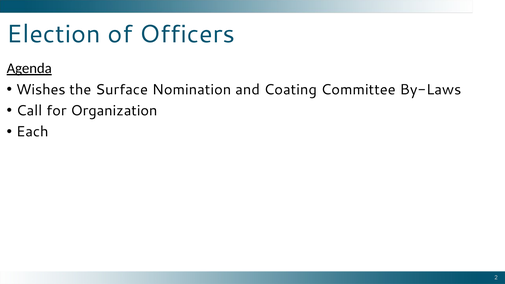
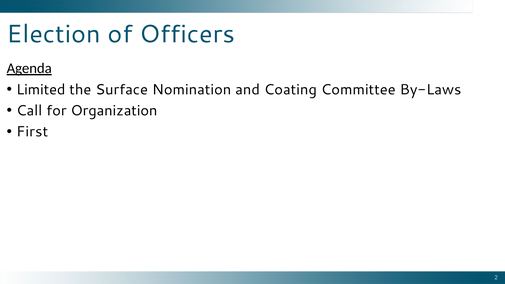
Wishes: Wishes -> Limited (41, 90)
Each: Each -> First (32, 132)
